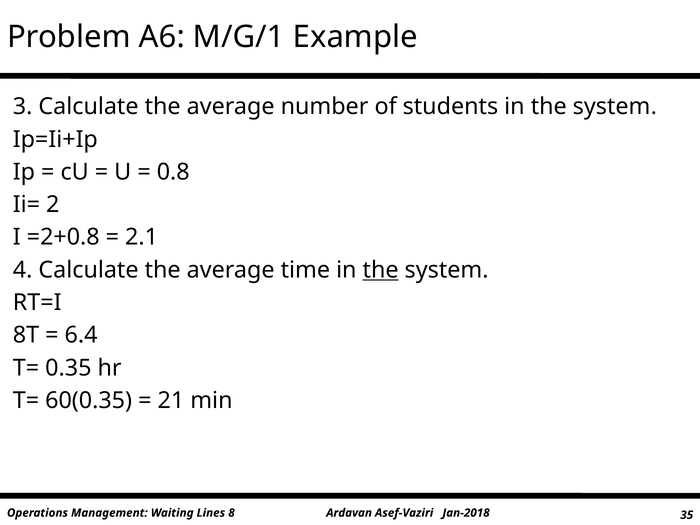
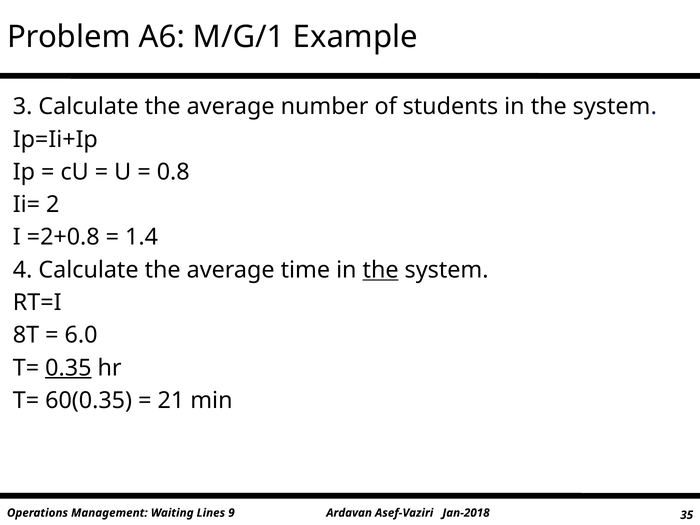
2.1: 2.1 -> 1.4 (142, 237)
6.4: 6.4 -> 6.0 (81, 335)
0.35 underline: none -> present (68, 368)
8: 8 -> 9 (231, 513)
